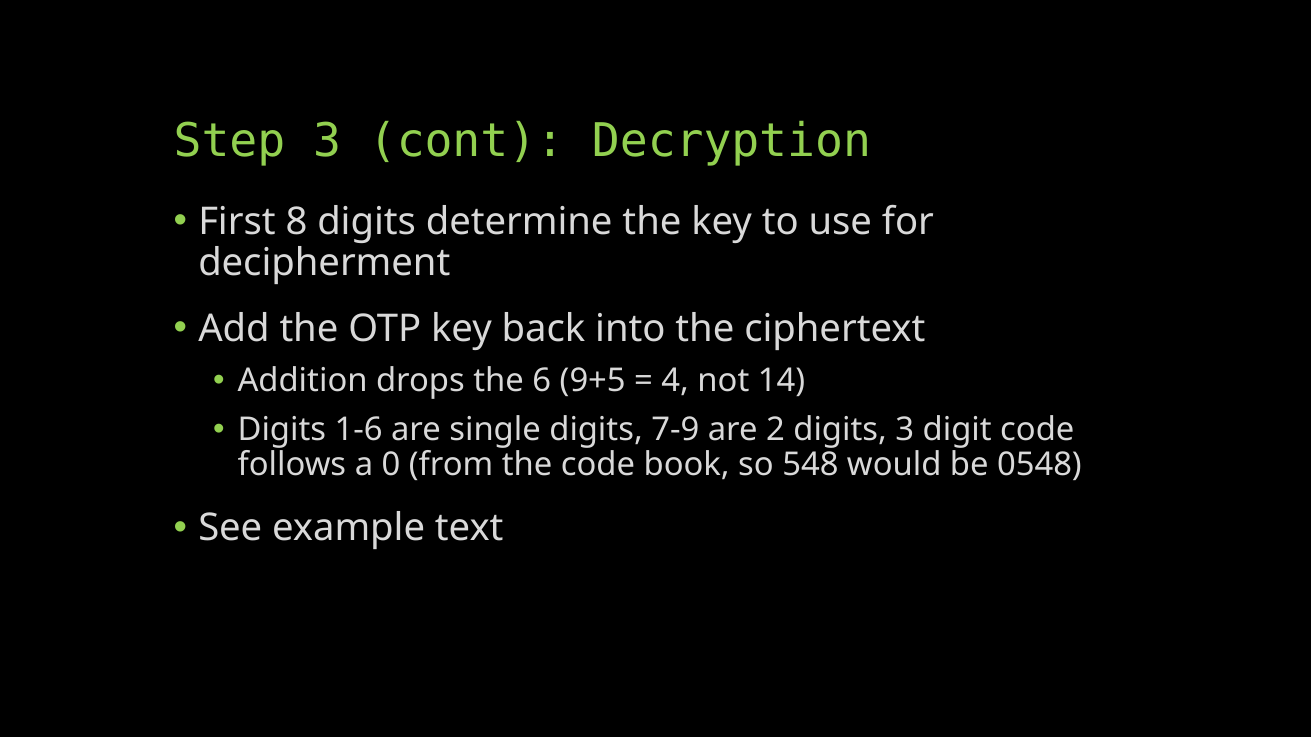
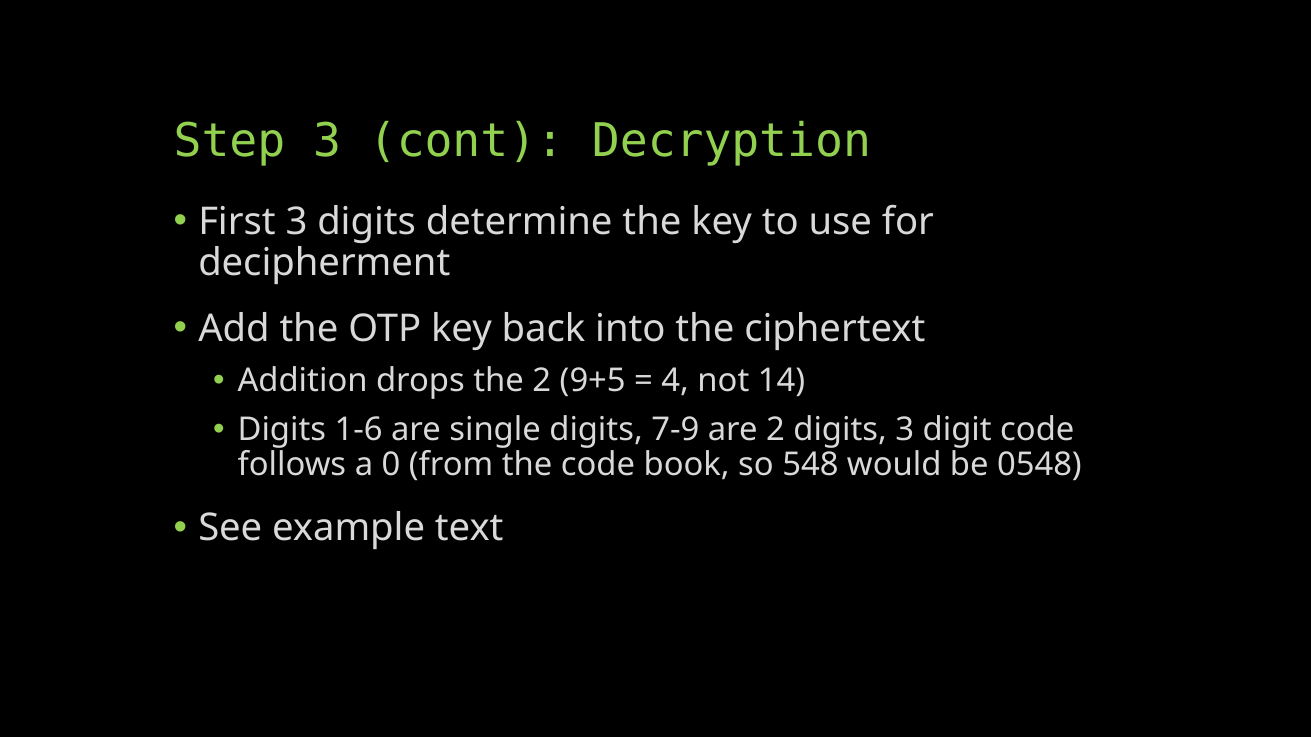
First 8: 8 -> 3 (296, 222)
the 6: 6 -> 2 (542, 381)
